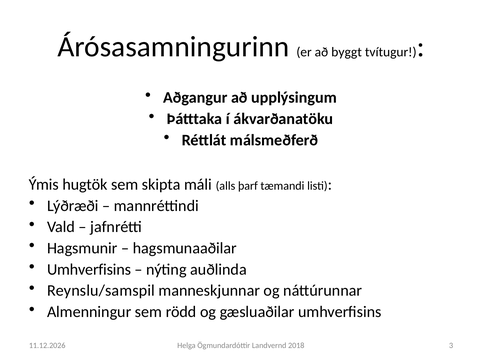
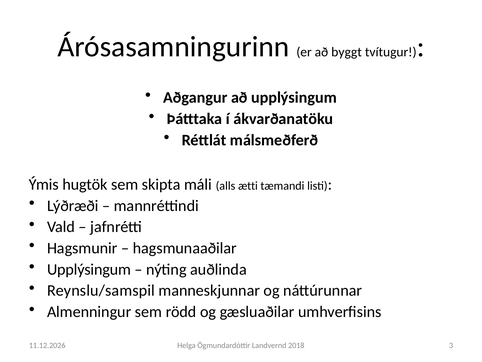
þarf: þarf -> ætti (248, 186)
Umhverfisins: Umhverfisins -> Upplýsingum (89, 269)
